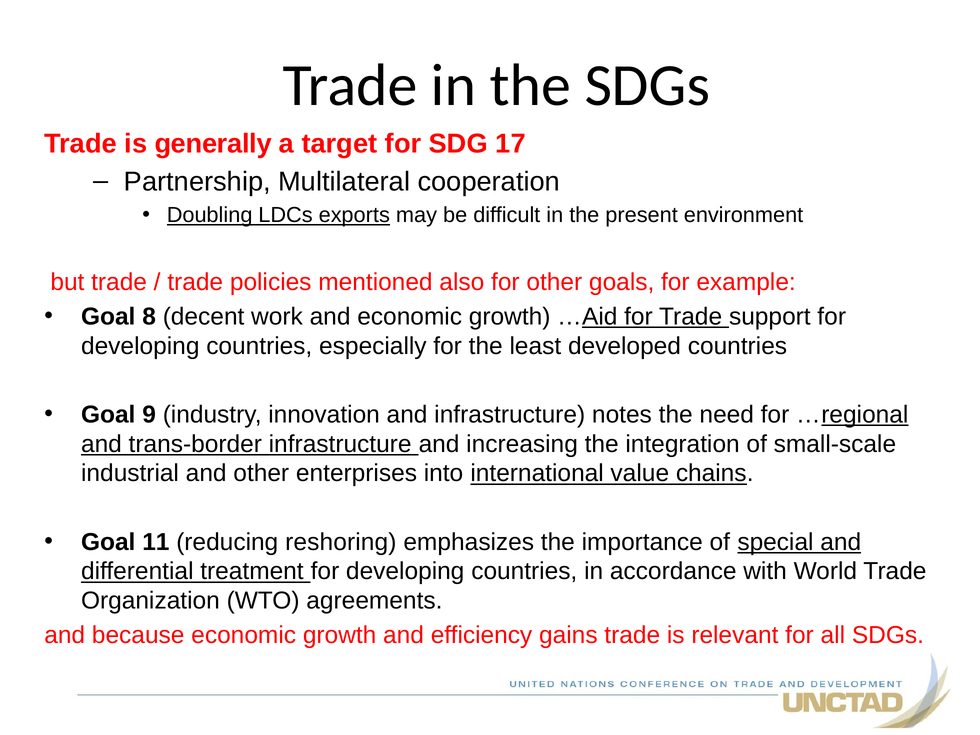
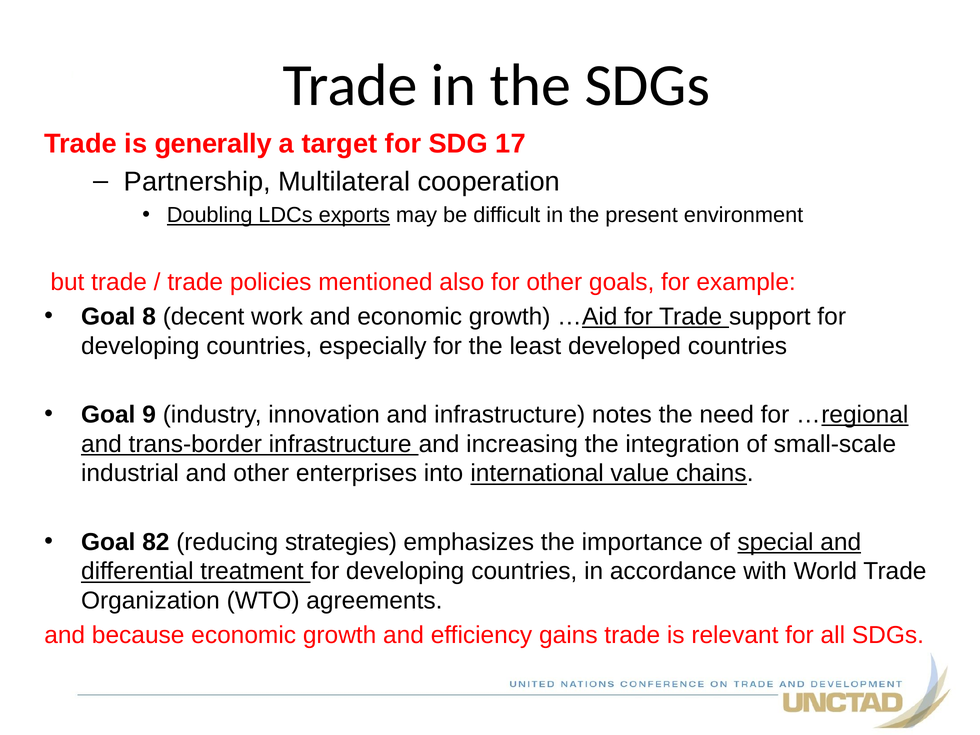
11: 11 -> 82 (156, 542)
reshoring: reshoring -> strategies (341, 542)
